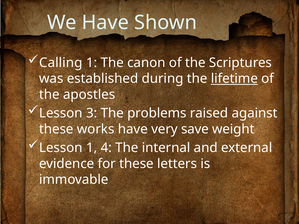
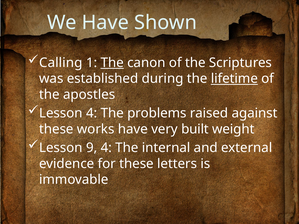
The underline: none -> present (112, 63)
Lesson 3: 3 -> 4 (92, 113)
save: save -> built (195, 129)
Lesson 1: 1 -> 9 (92, 148)
